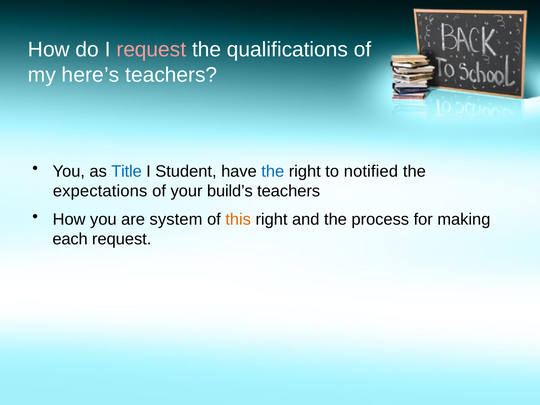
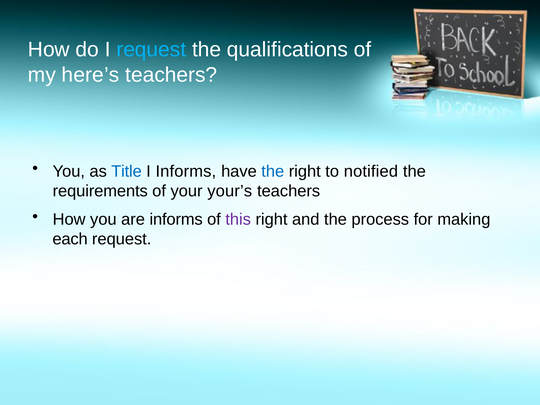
request colour: pink -> light blue (151, 50)
I Student: Student -> Informs (186, 171)
expectations: expectations -> requirements (100, 191)
build’s: build’s -> your’s (230, 191)
are system: system -> informs (176, 219)
this colour: orange -> purple (238, 219)
